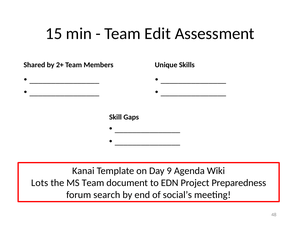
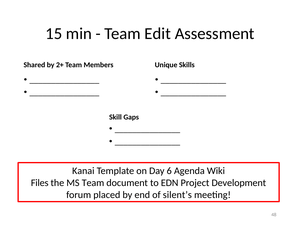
9: 9 -> 6 (169, 171)
Lots: Lots -> Files (40, 183)
Preparedness: Preparedness -> Development (239, 183)
search: search -> placed (107, 195)
social’s: social’s -> silent’s (177, 195)
